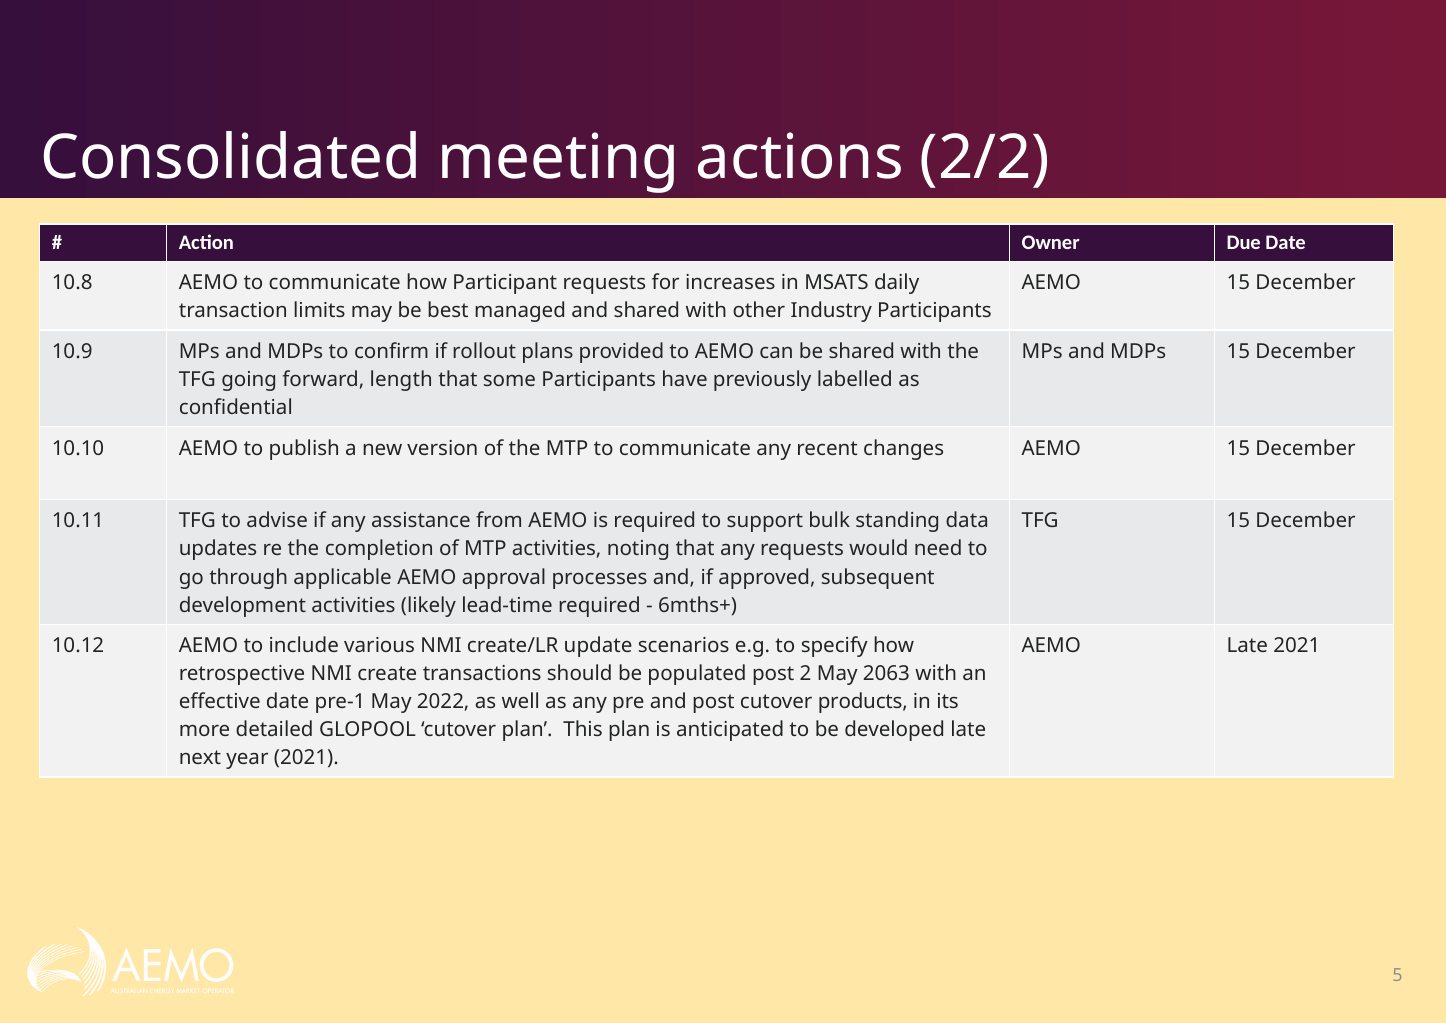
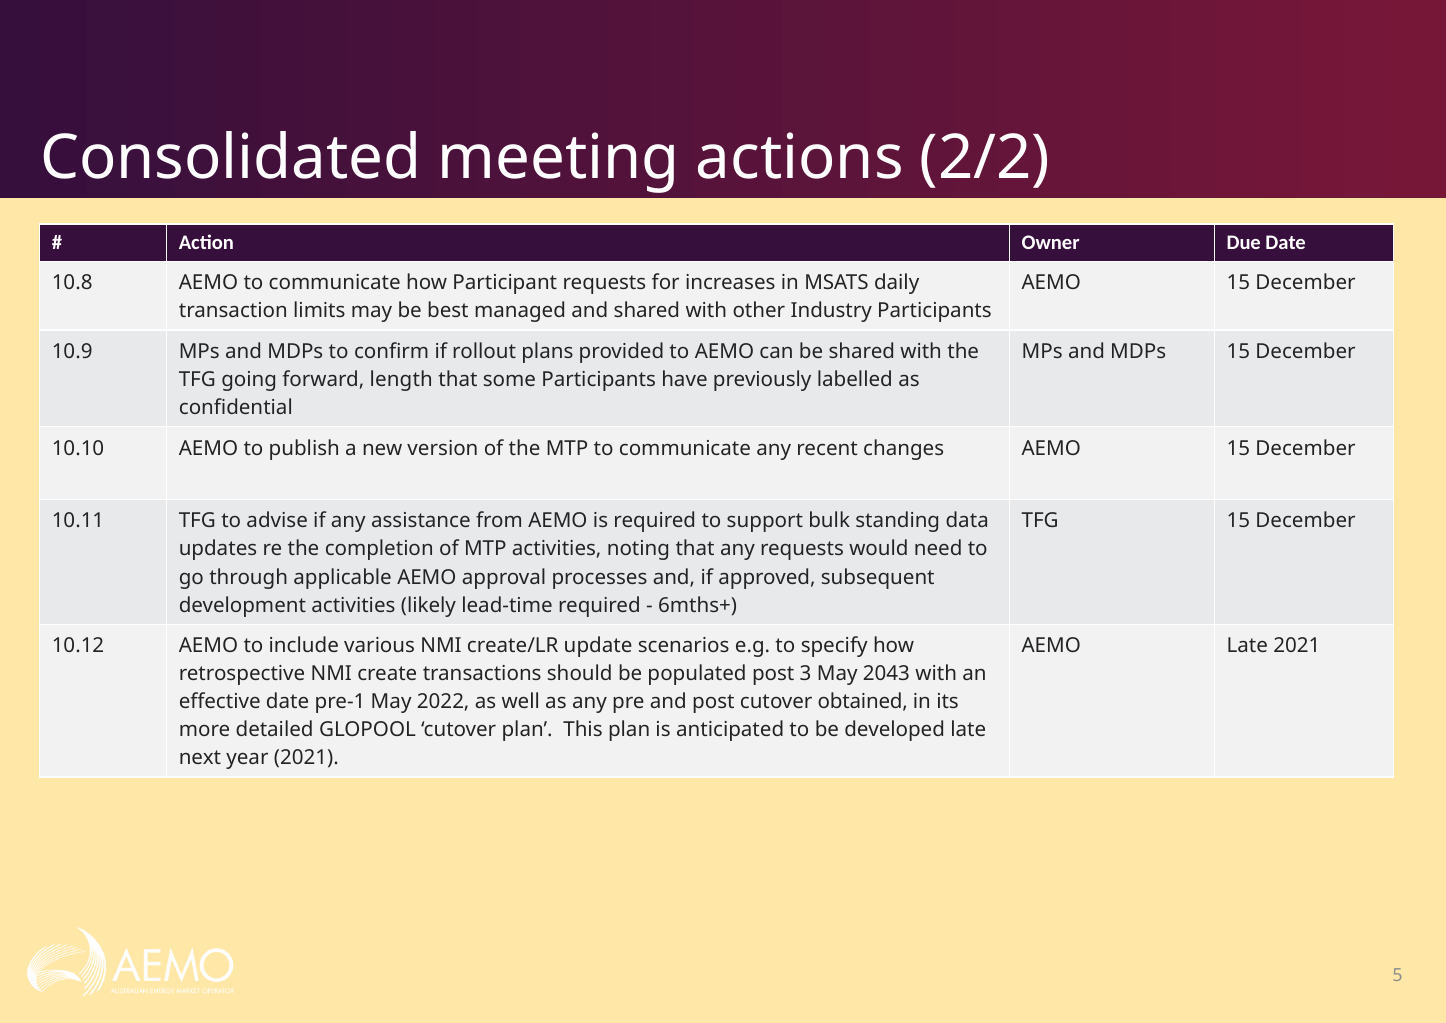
2: 2 -> 3 (806, 673)
2063: 2063 -> 2043 (886, 673)
products: products -> obtained (863, 701)
